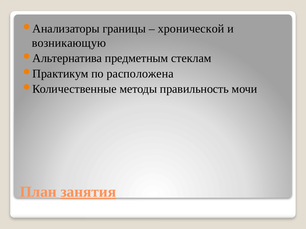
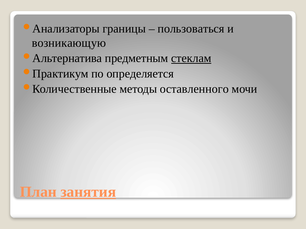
хронической: хронической -> пользоваться (191, 29)
стеклам underline: none -> present (191, 58)
расположена: расположена -> определяется (140, 74)
правильность: правильность -> оставленного (194, 89)
